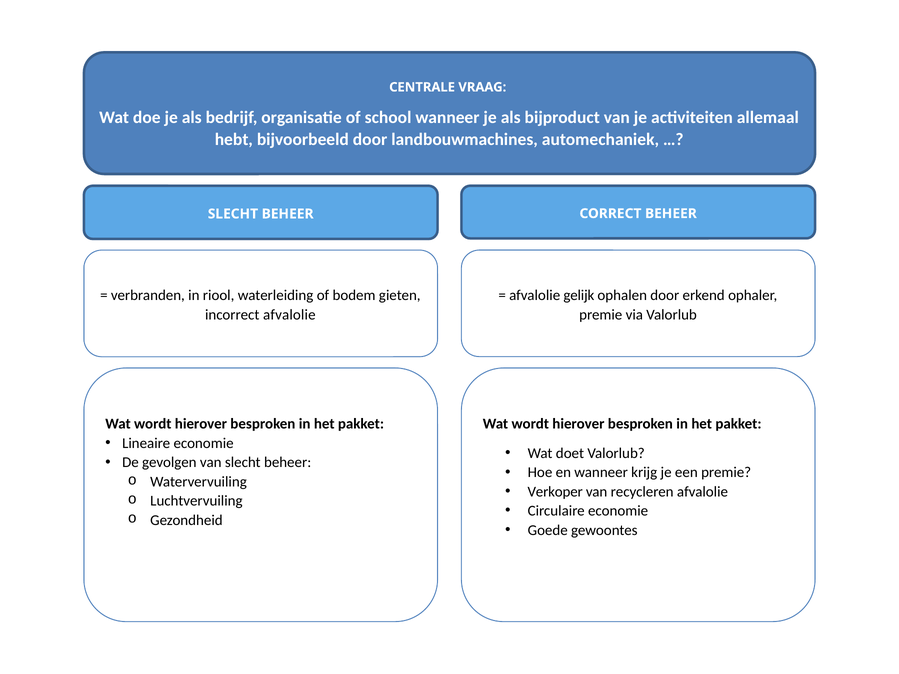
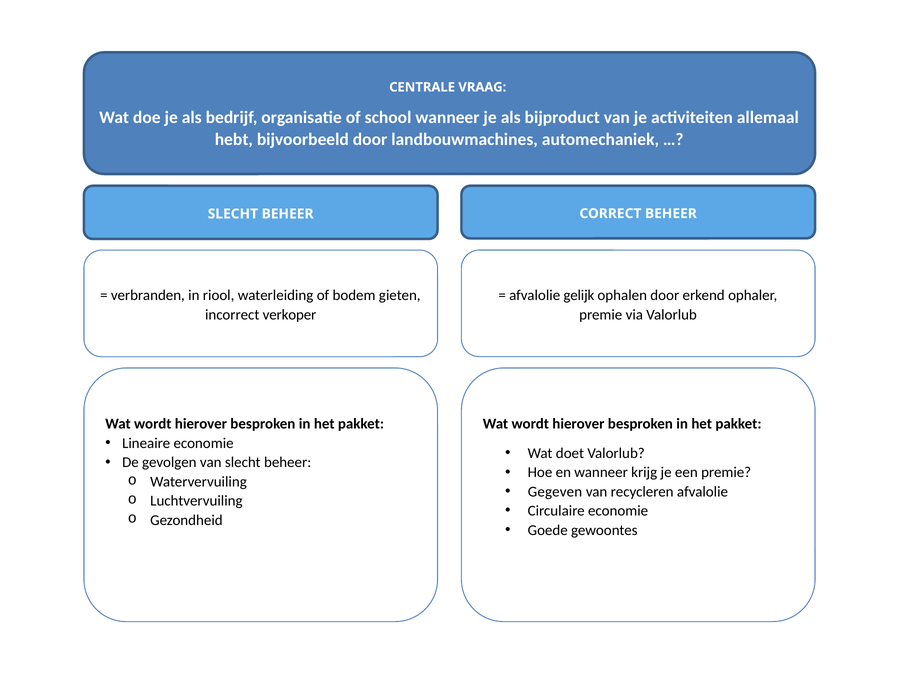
incorrect afvalolie: afvalolie -> verkoper (290, 315)
Verkoper: Verkoper -> Gegeven (555, 492)
